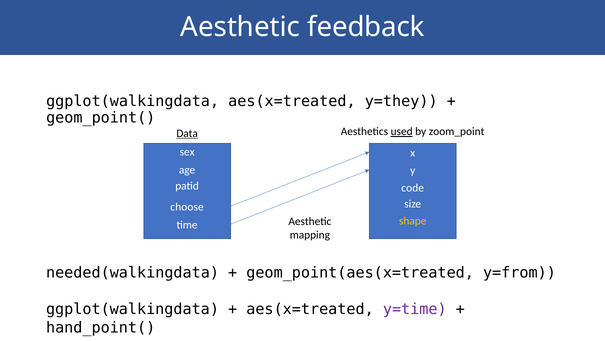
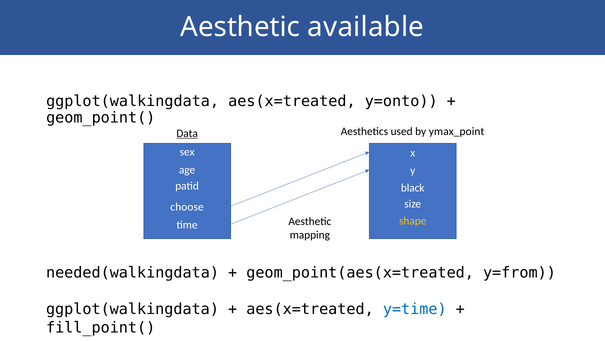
feedback: feedback -> available (366, 27)
y=they: y=they -> y=onto (401, 101)
used underline: present -> none (402, 131)
zoom_point: zoom_point -> ymax_point (457, 131)
code: code -> black (413, 187)
y=time colour: purple -> blue (415, 309)
hand_point(: hand_point( -> fill_point( (101, 327)
